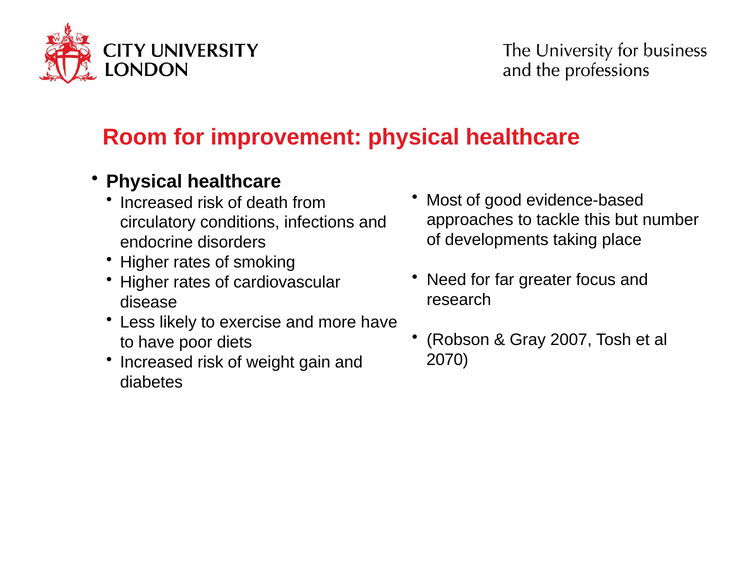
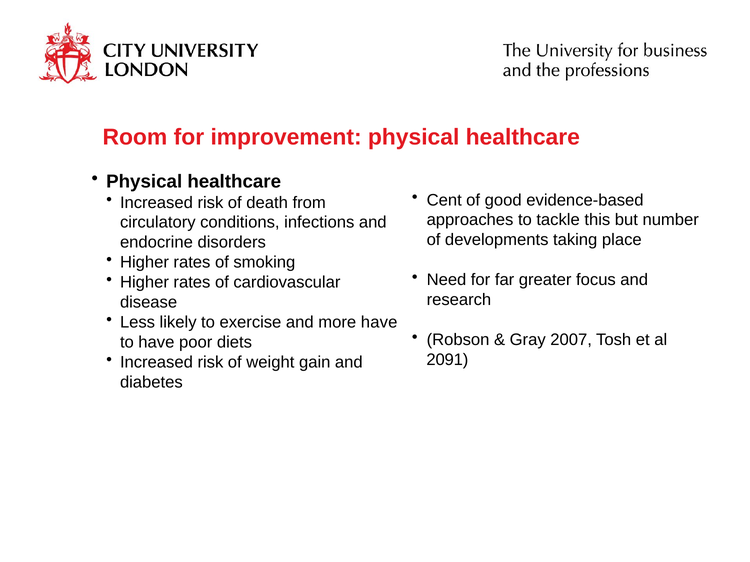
Most: Most -> Cent (444, 200)
2070: 2070 -> 2091 (447, 360)
